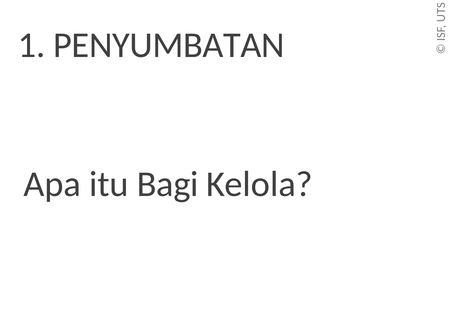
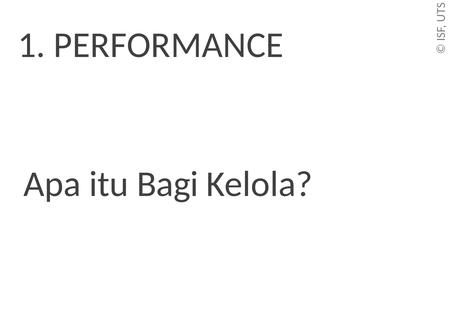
PENYUMBATAN: PENYUMBATAN -> PERFORMANCE (169, 45)
